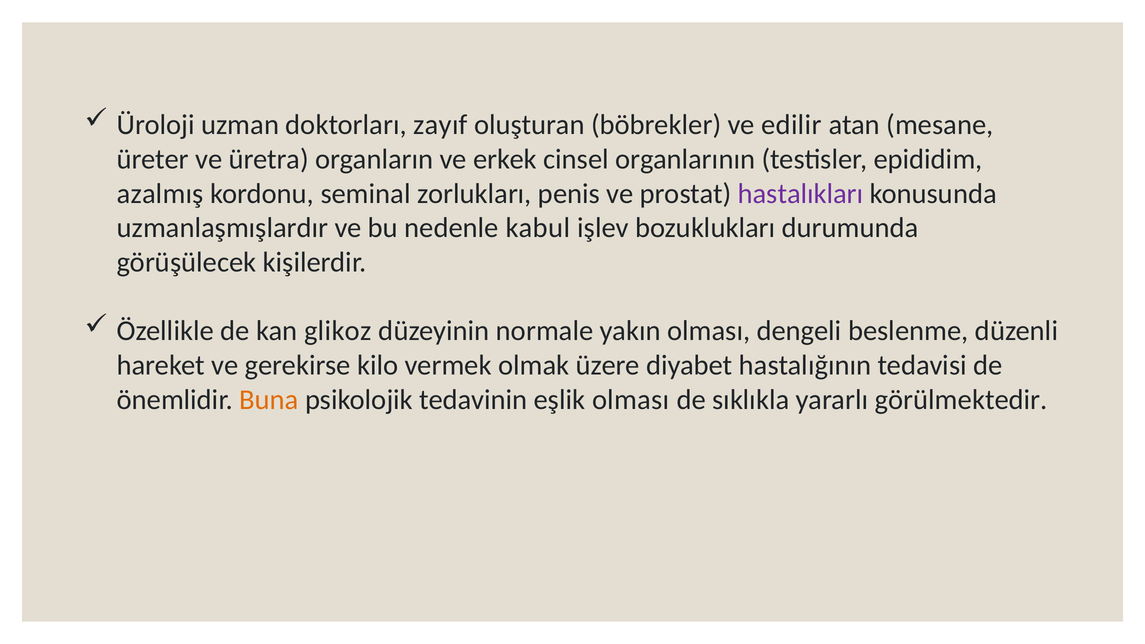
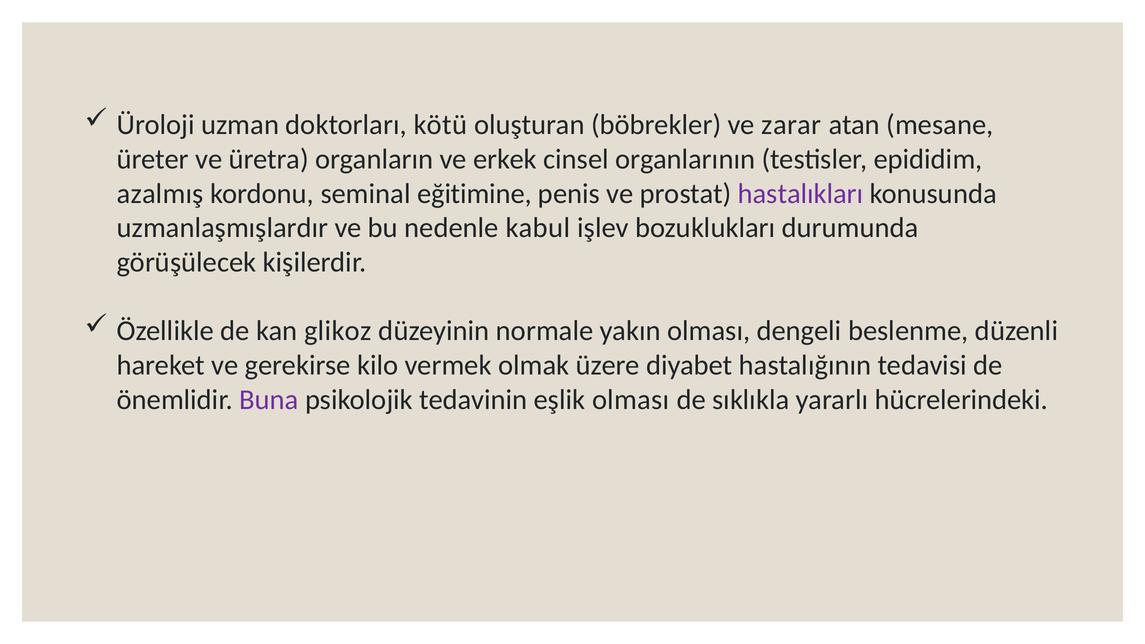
zayıf: zayıf -> kötü (440, 125)
edilir: edilir -> zarar (791, 125)
zorlukları: zorlukları -> eğitimine (474, 194)
Buna colour: orange -> purple (269, 400)
görülmektedir: görülmektedir -> hücrelerindeki (961, 400)
